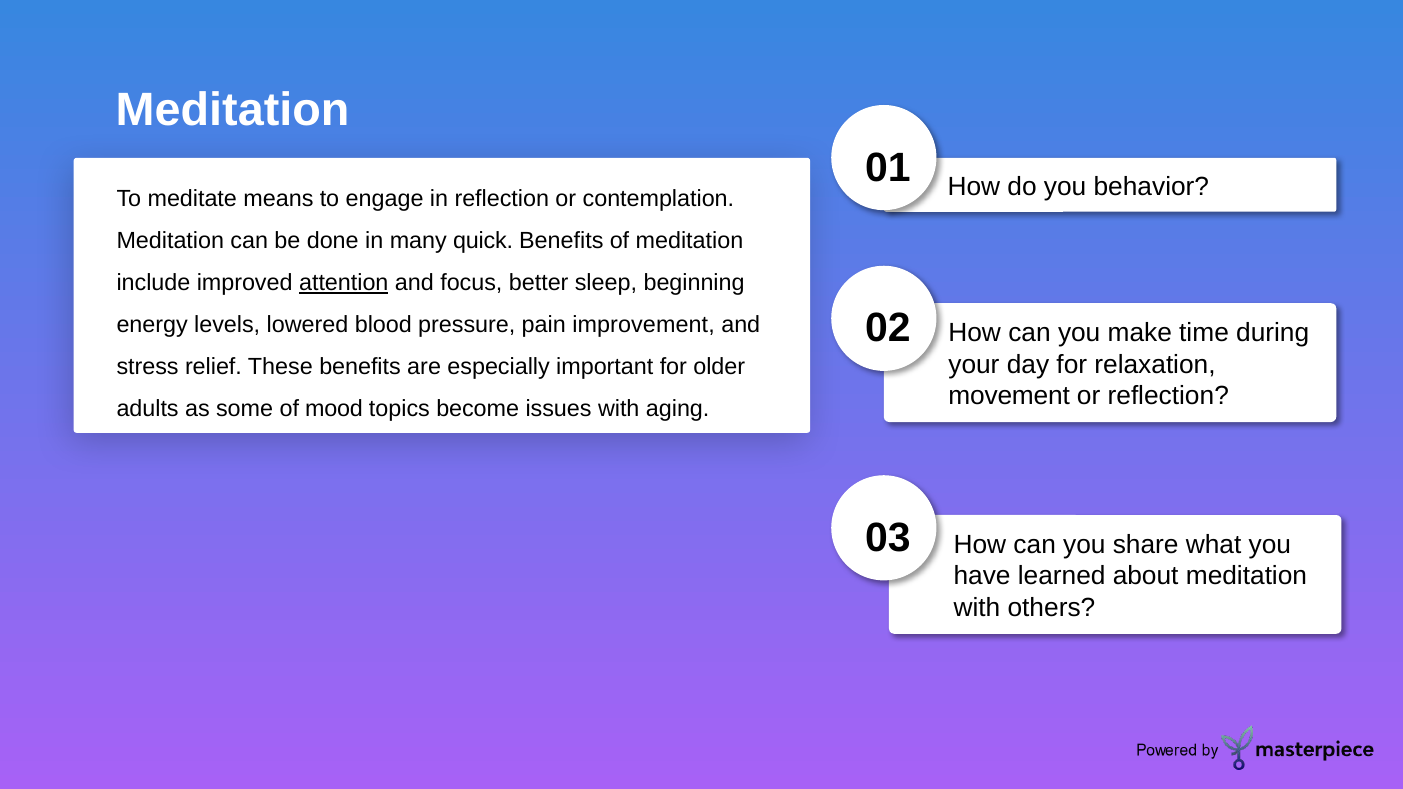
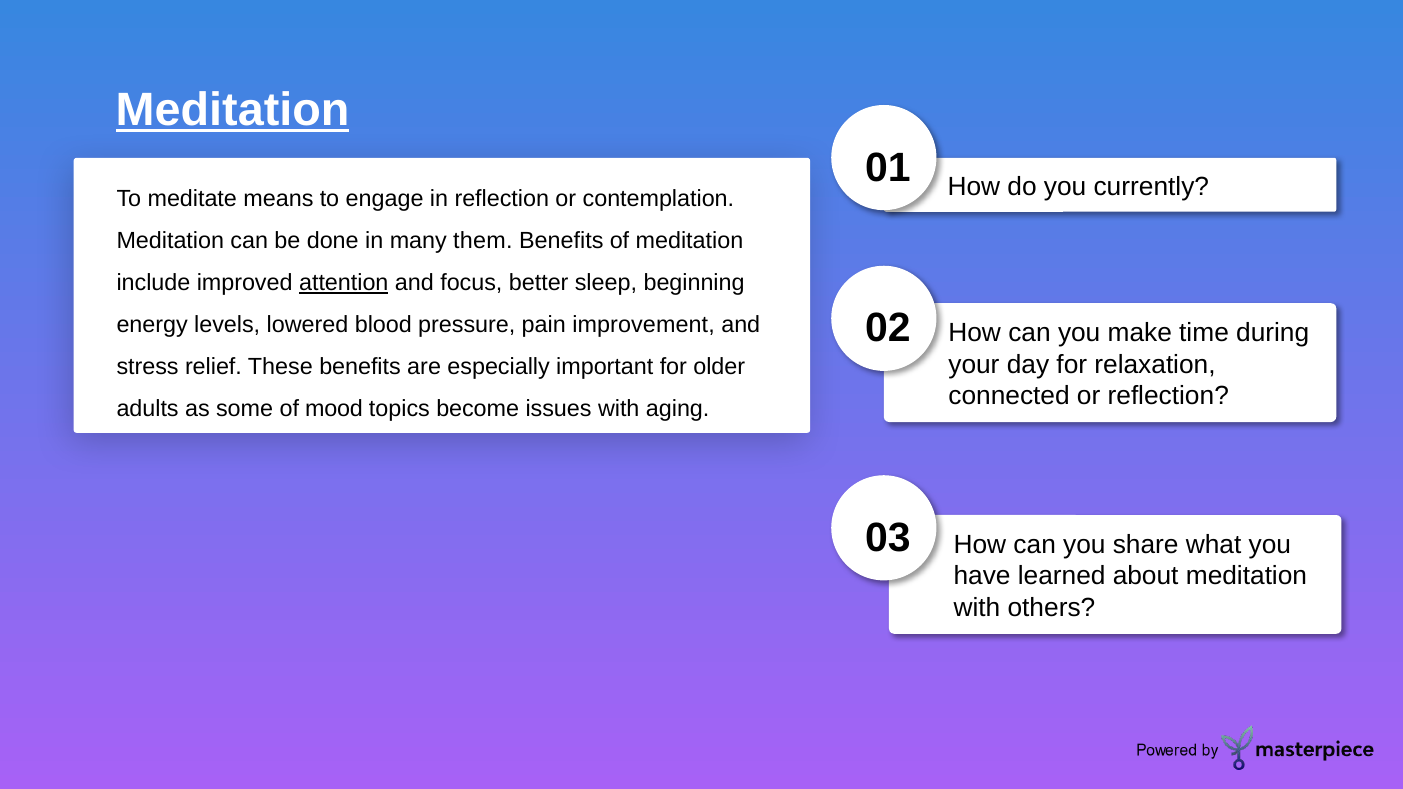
Meditation underline: none -> present (233, 111)
behavior: behavior -> currently (1151, 187)
quick: quick -> them (483, 241)
movement: movement -> connected (1009, 396)
